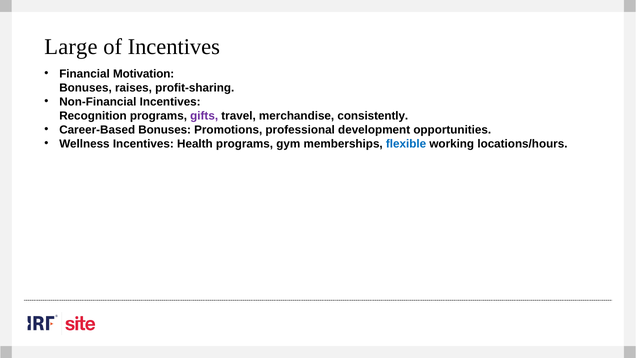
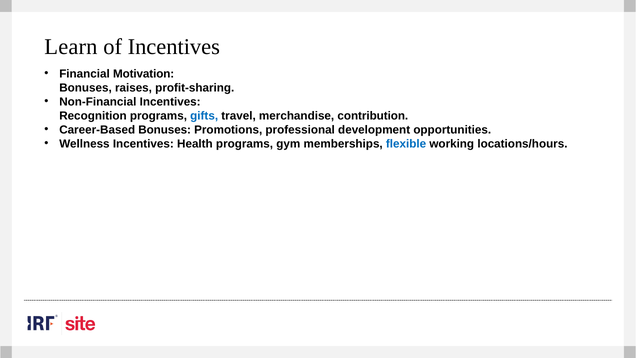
Large: Large -> Learn (71, 47)
gifts colour: purple -> blue (204, 116)
consistently: consistently -> contribution (373, 116)
